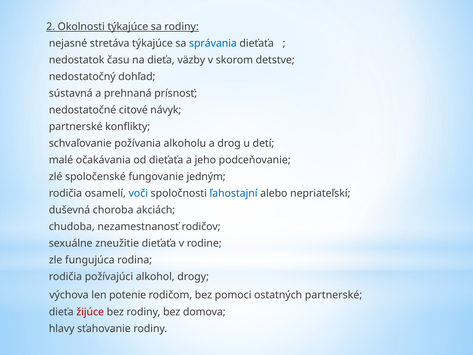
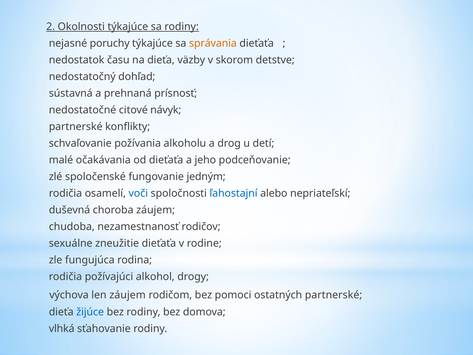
stretáva: stretáva -> poruchy (110, 43)
správania colour: blue -> orange (213, 43)
choroba akciách: akciách -> záujem (156, 210)
len potenie: potenie -> záujem (128, 295)
žijúce colour: red -> blue (90, 312)
hlavy: hlavy -> vlhká (62, 328)
